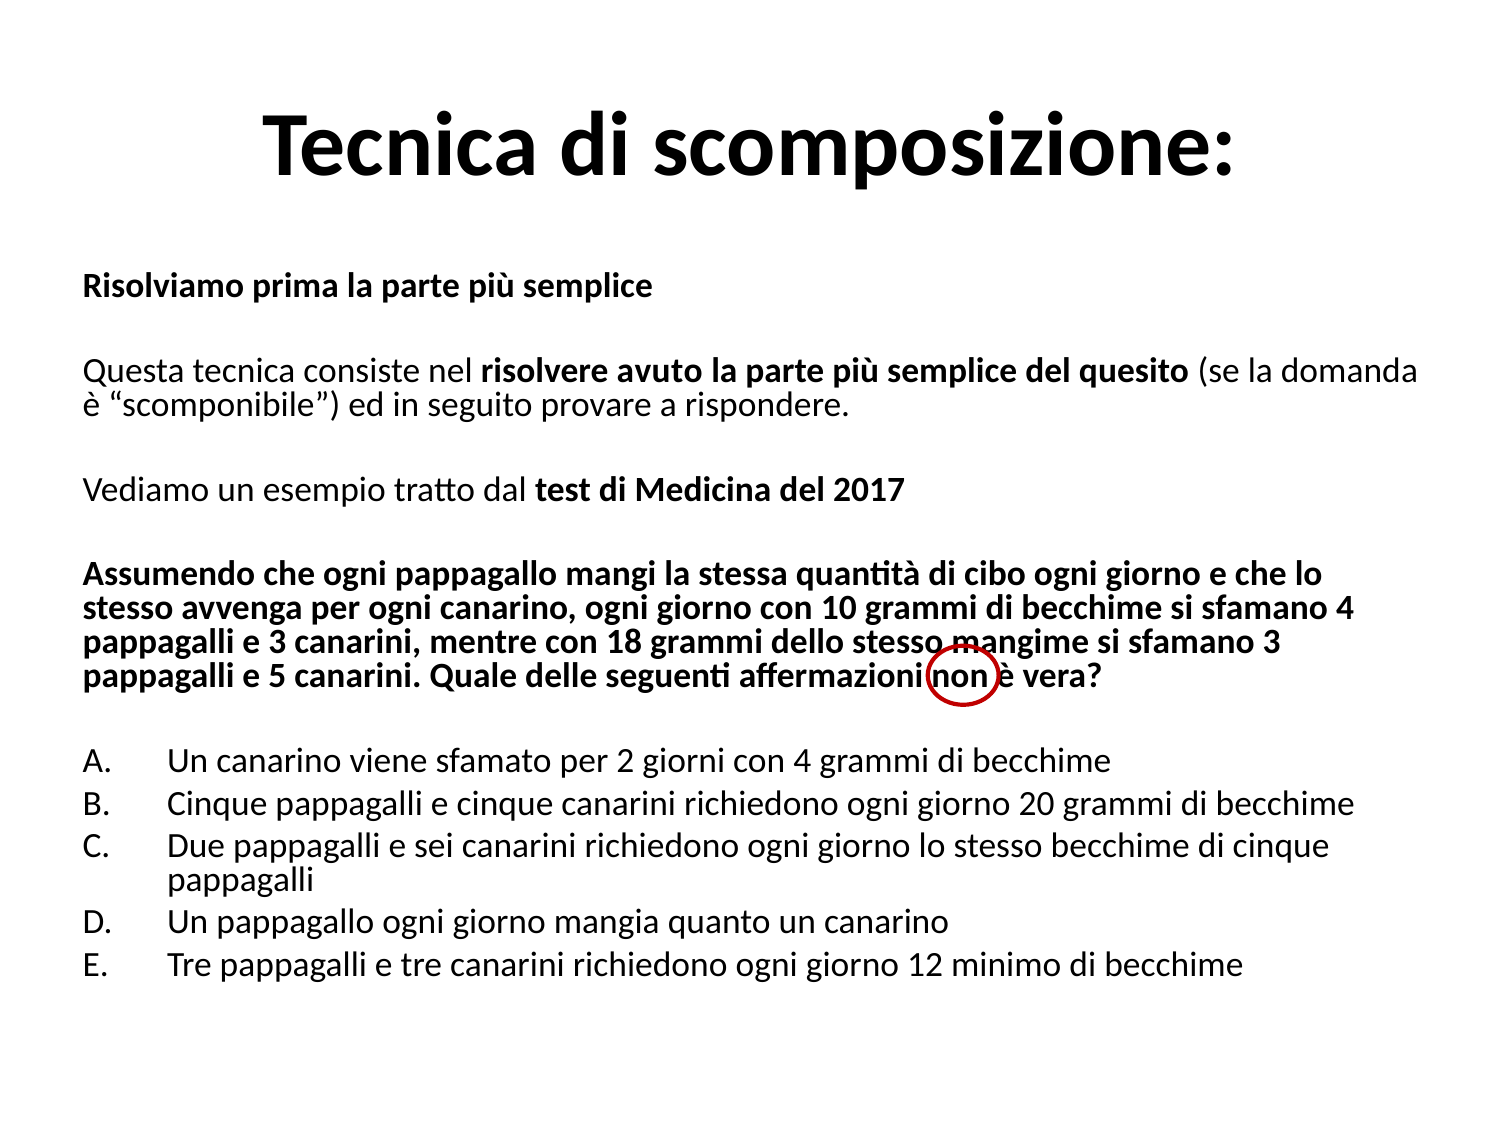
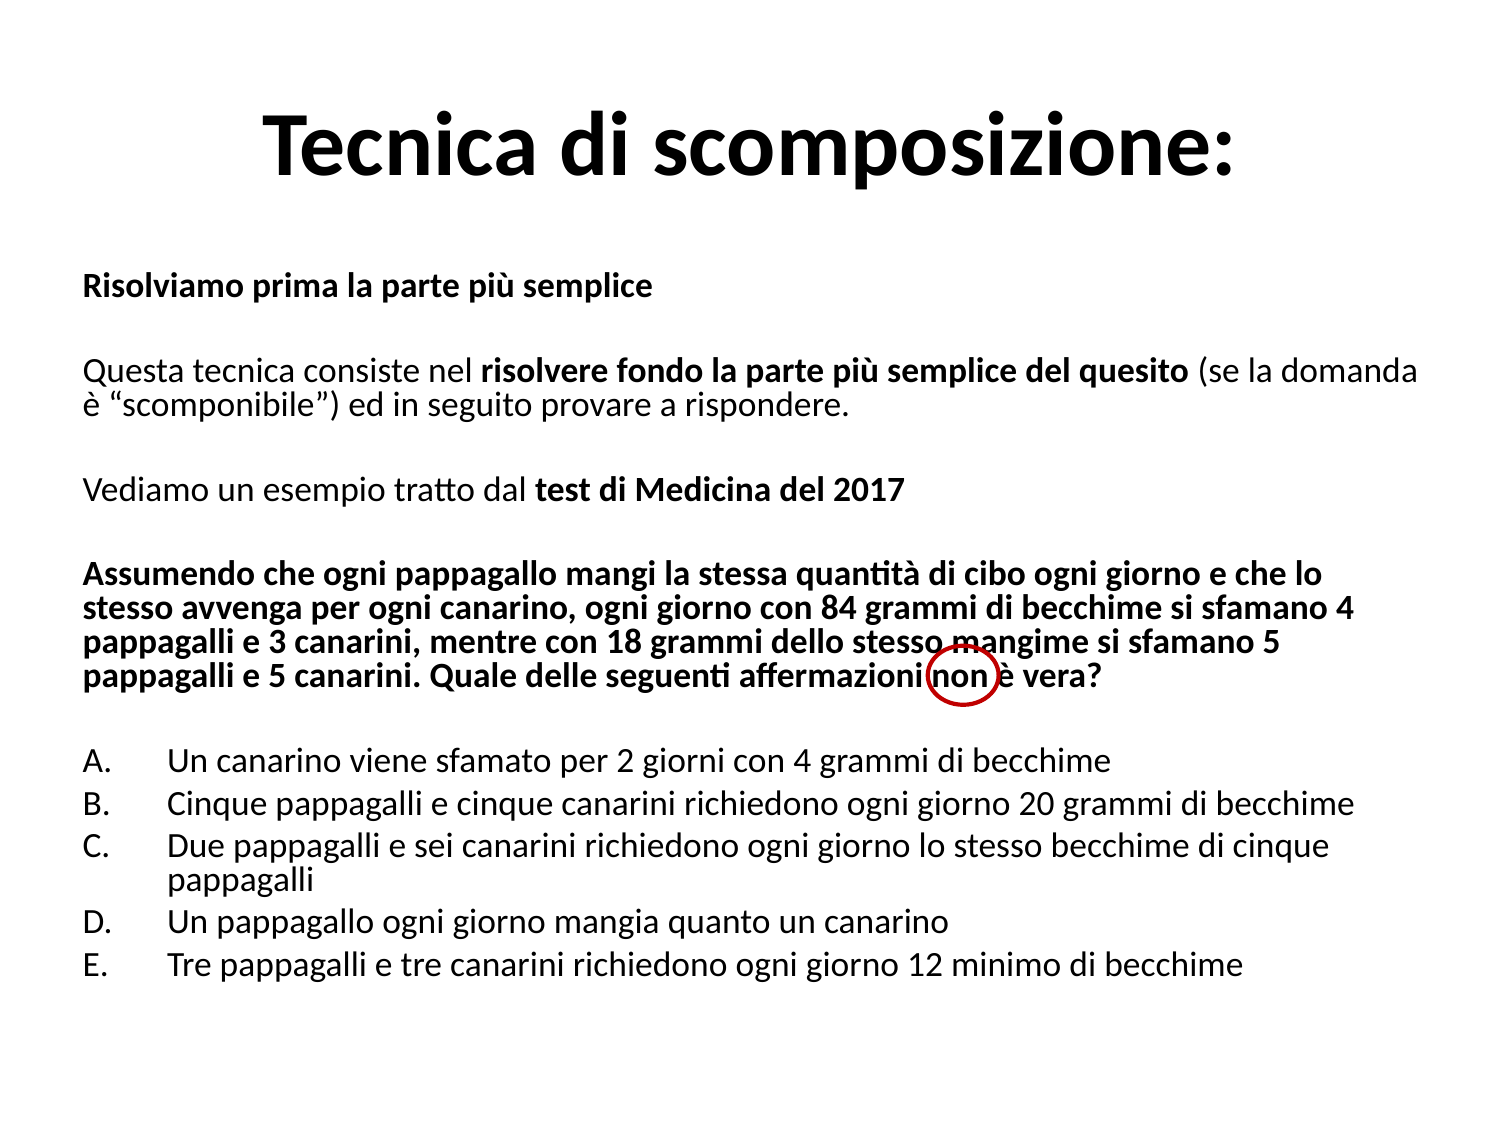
avuto: avuto -> fondo (660, 370)
10: 10 -> 84 (839, 608)
sfamano 3: 3 -> 5 (1271, 642)
